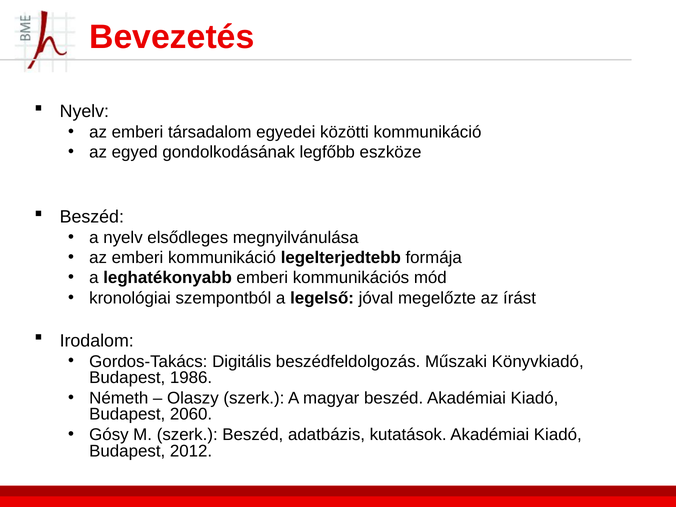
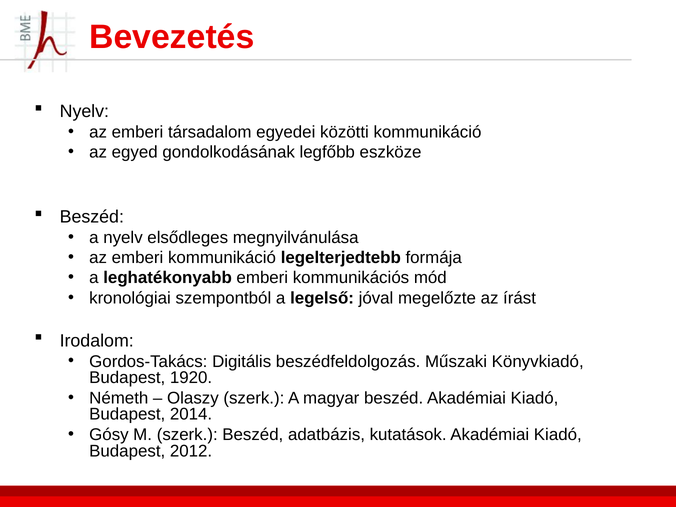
1986: 1986 -> 1920 (191, 378)
2060: 2060 -> 2014 (191, 414)
